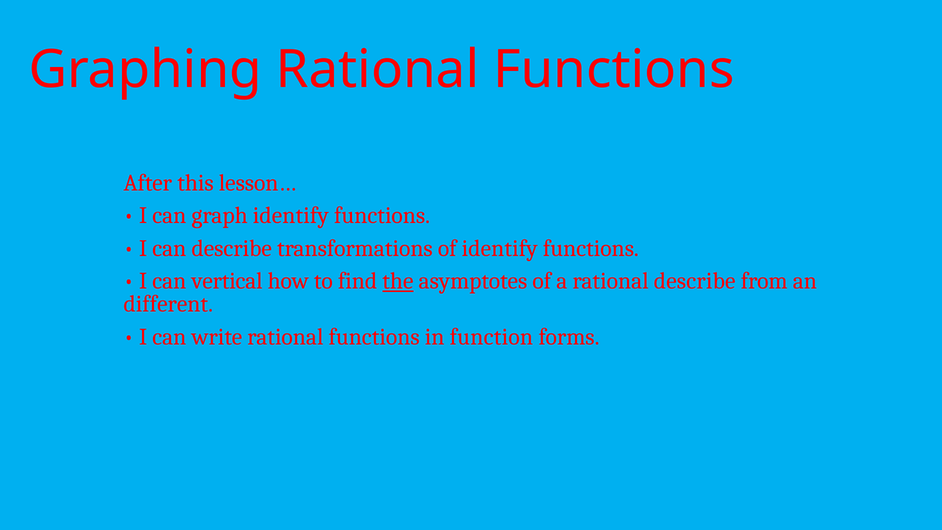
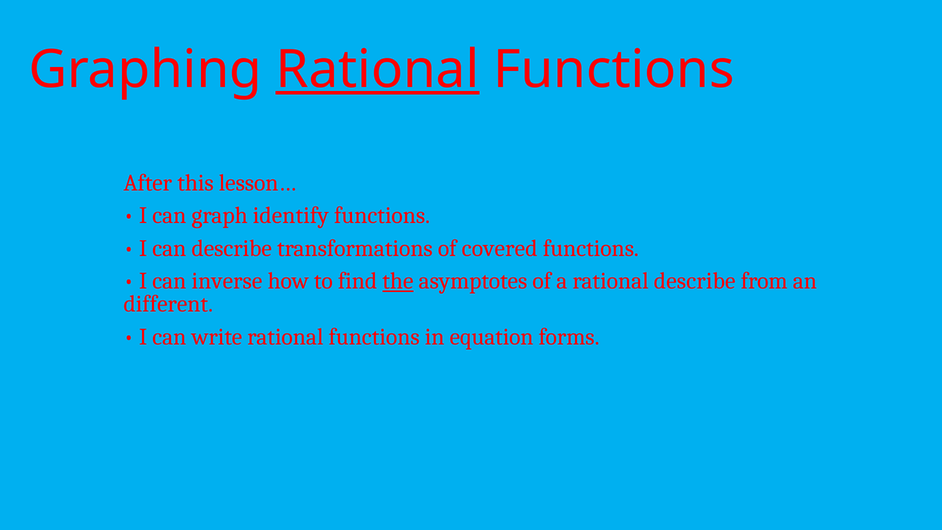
Rational underline: none -> present (378, 70)
of identify: identify -> covered (500, 248)
vertical: vertical -> inverse (227, 281)
function: function -> equation (492, 337)
